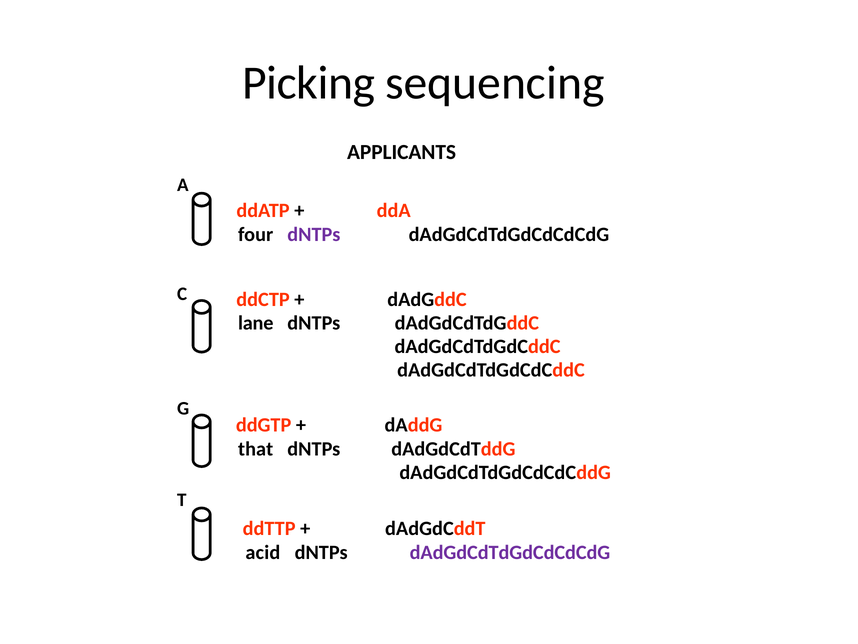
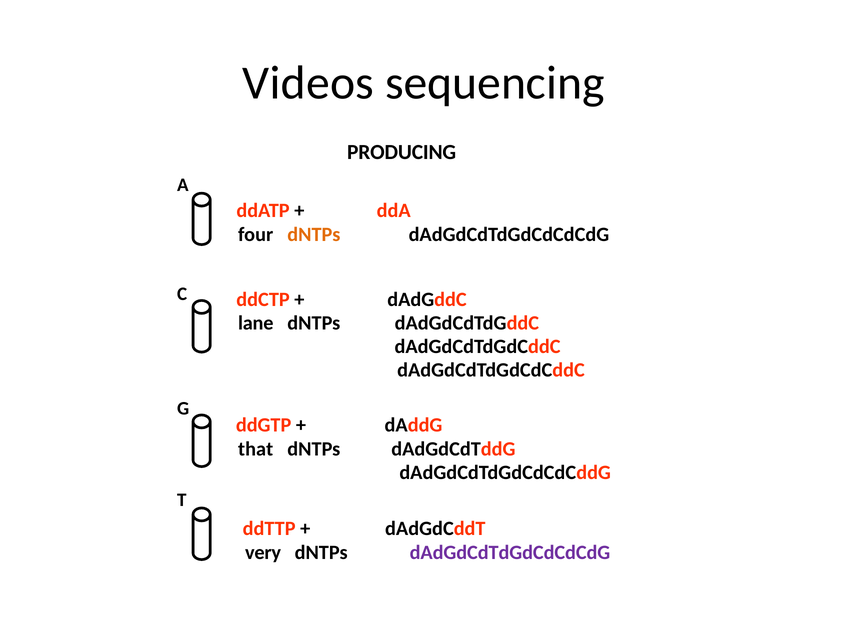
Picking: Picking -> Videos (308, 83)
APPLICANTS: APPLICANTS -> PRODUCING (402, 152)
dNTPs colour: purple -> orange (314, 234)
acid: acid -> very (263, 552)
